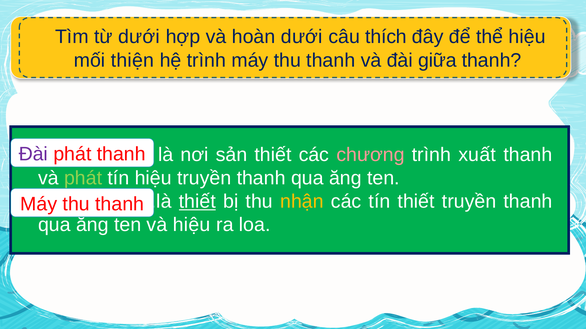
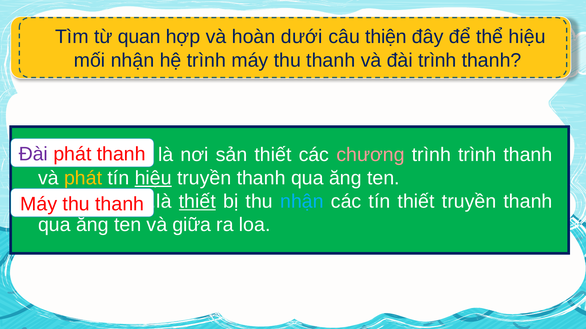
từ dưới: dưới -> quan (139, 37)
thích: thích -> thiện (386, 37)
mối thiện: thiện -> nhận (133, 60)
đài giữa: giữa -> trình (437, 60)
trình xuất: xuất -> trình (477, 155)
phát colour: light green -> yellow (83, 178)
hiệu underline: none -> present (153, 178)
nhận colour: yellow -> light blue (302, 202)
và hiệu: hiệu -> giữa (192, 225)
